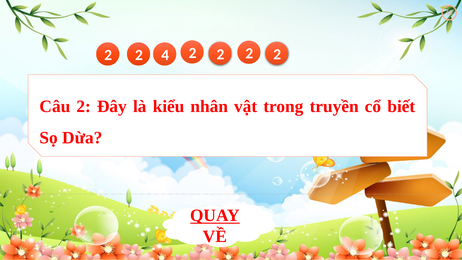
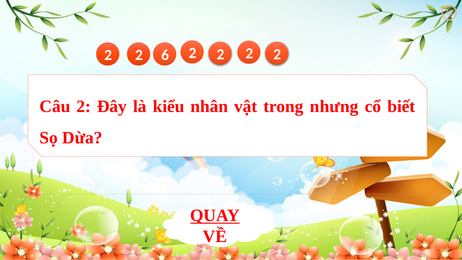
4: 4 -> 6 (165, 55)
truyền: truyền -> nhưng (334, 106)
